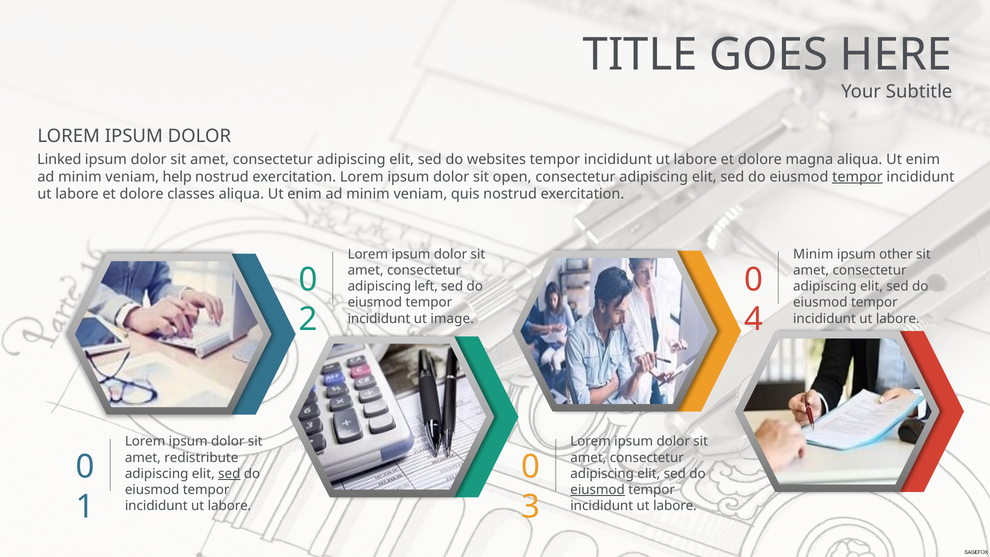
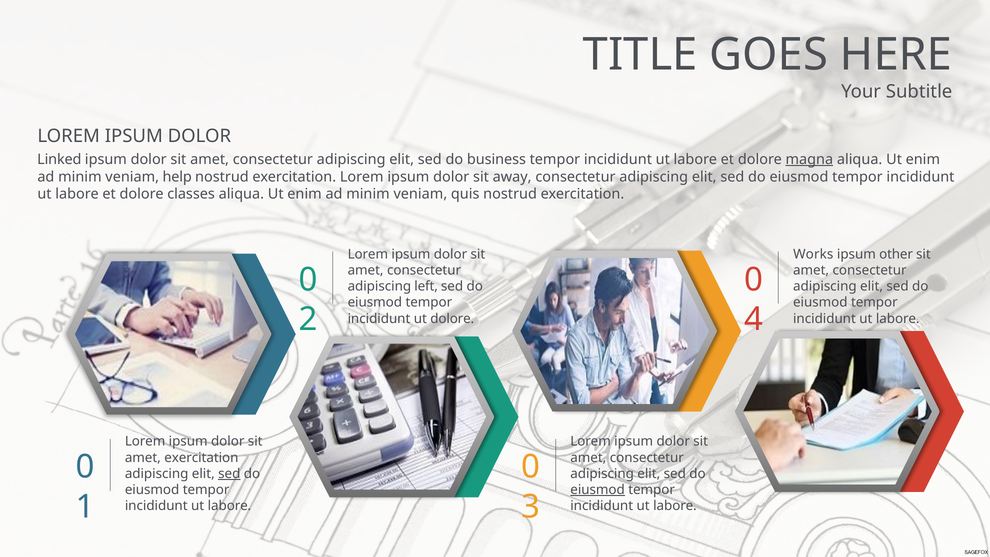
websites: websites -> business (496, 159)
magna underline: none -> present (809, 159)
open: open -> away (512, 177)
tempor underline: present -> none (857, 177)
Minim: Minim -> Works (813, 254)
ut image: image -> dolore (452, 318)
amet redistribute: redistribute -> exercitation (201, 457)
